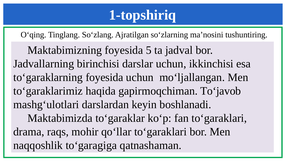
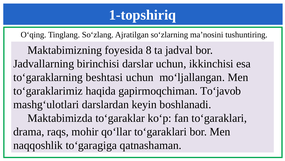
5: 5 -> 8 (149, 50)
to‘garaklarning foyesida: foyesida -> beshtasi (104, 77)
